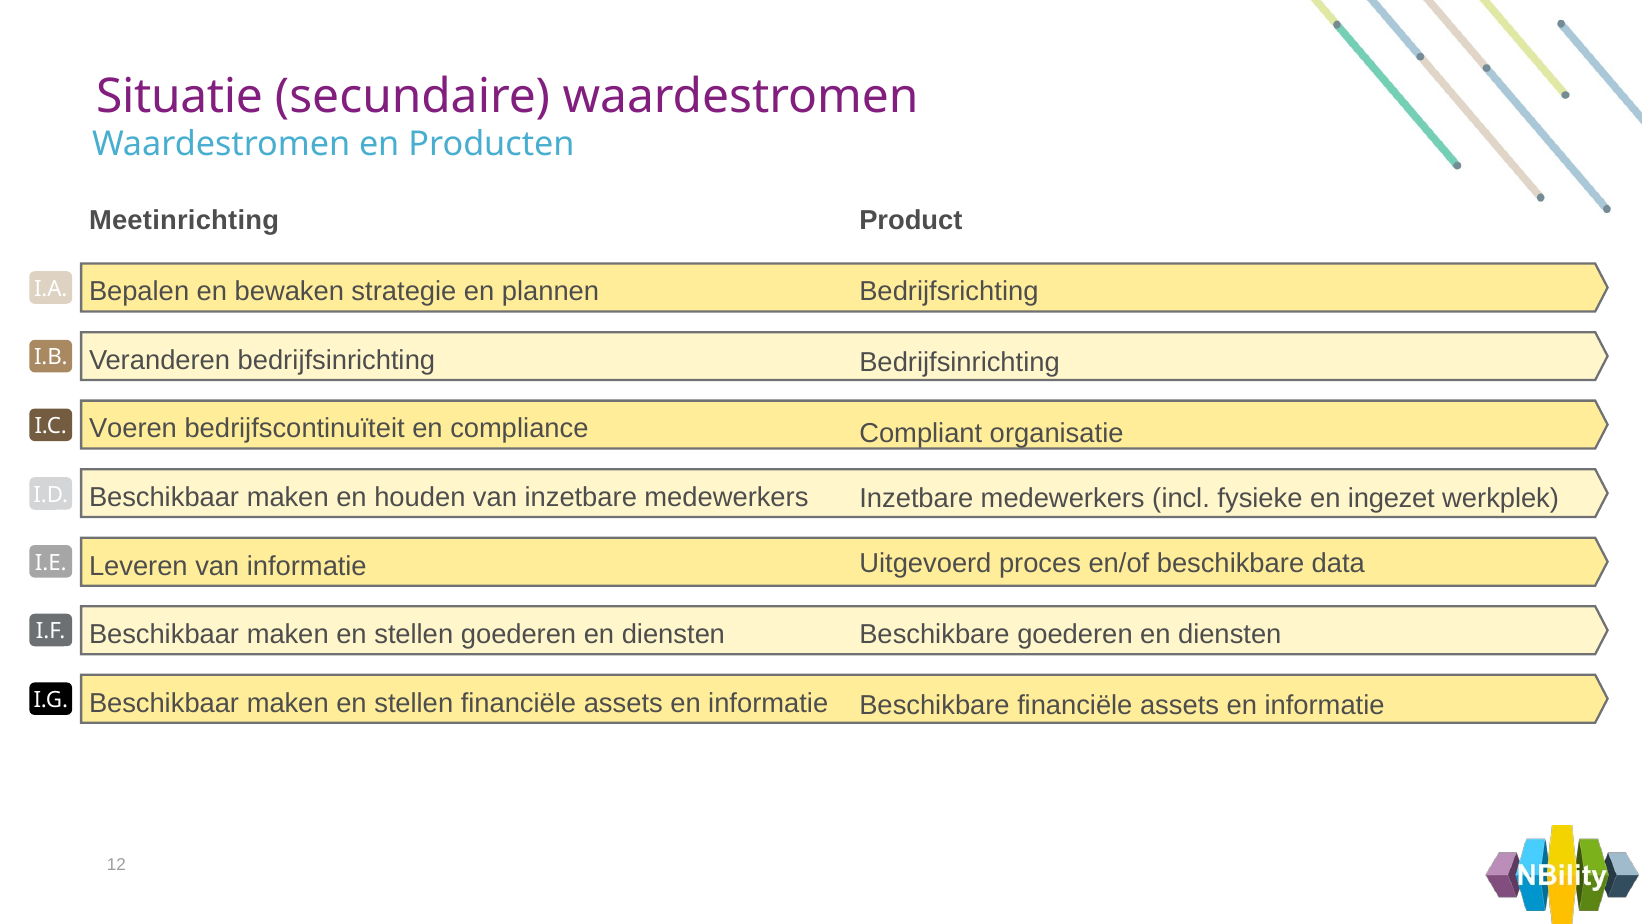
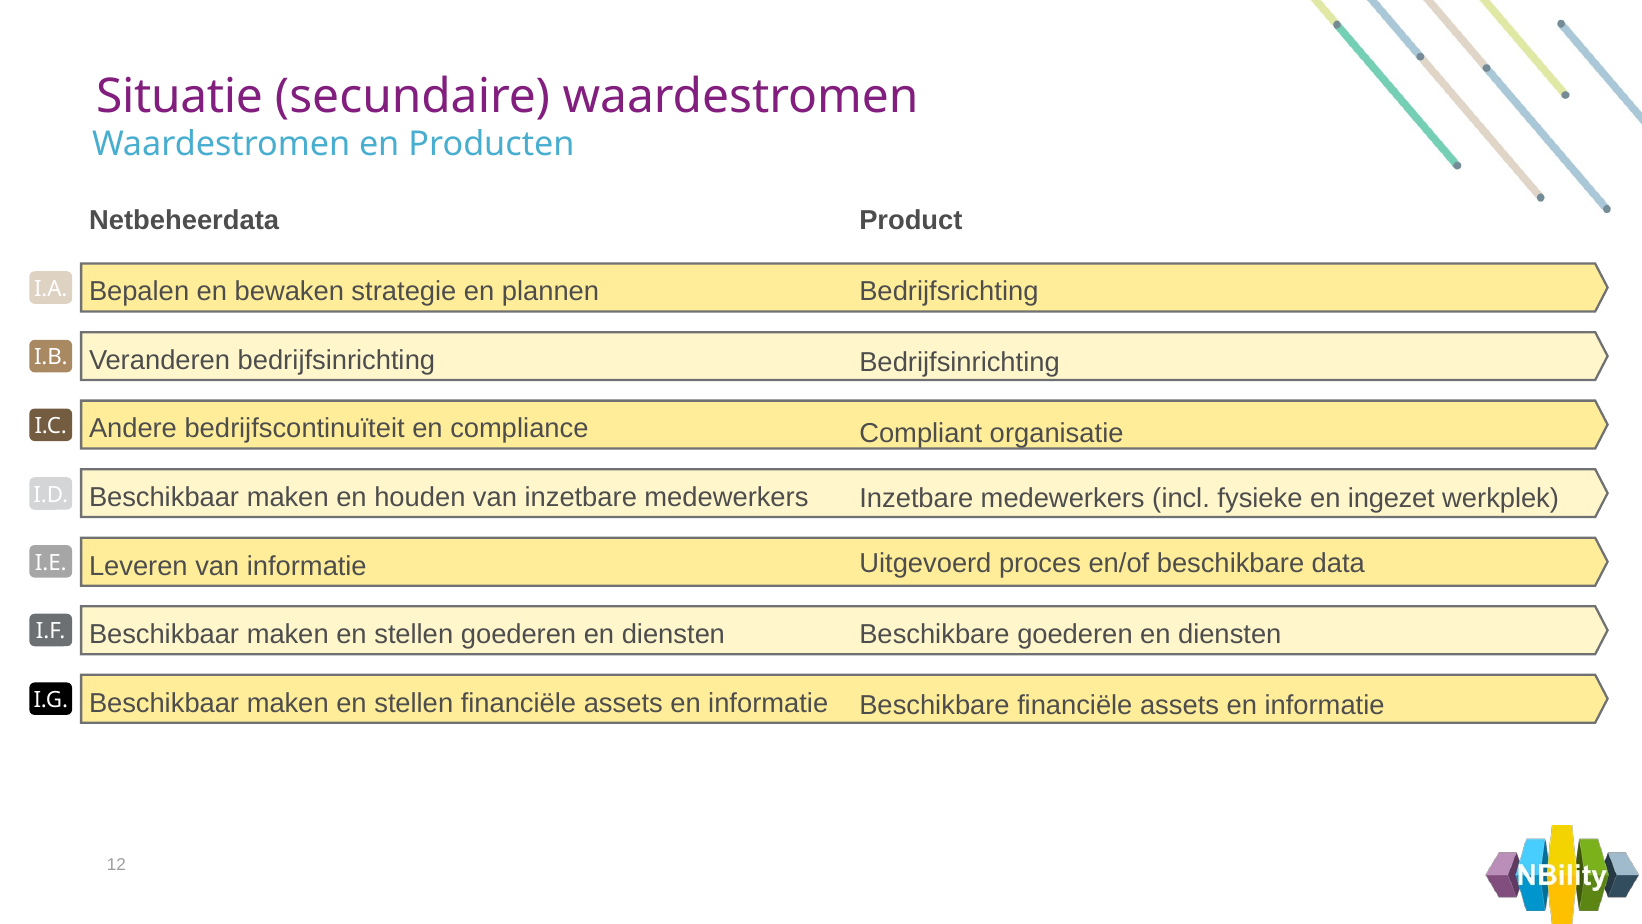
Meetinrichting: Meetinrichting -> Netbeheerdata (184, 221)
Voeren: Voeren -> Andere (133, 429)
